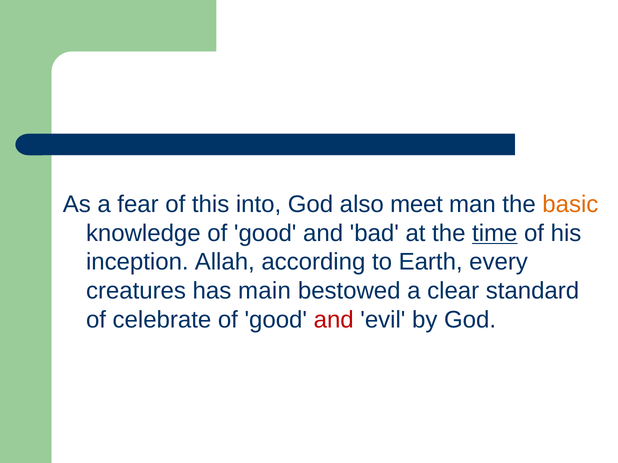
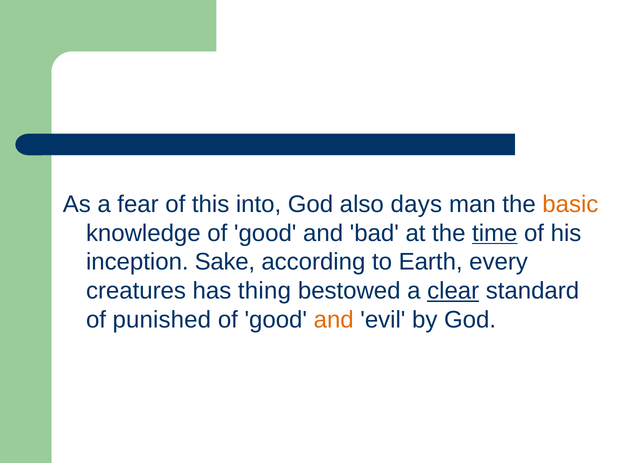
meet: meet -> days (416, 205)
Allah: Allah -> Sake (225, 262)
main: main -> thing (264, 291)
clear underline: none -> present (453, 291)
celebrate: celebrate -> punished (162, 320)
and colour: red -> orange (334, 320)
